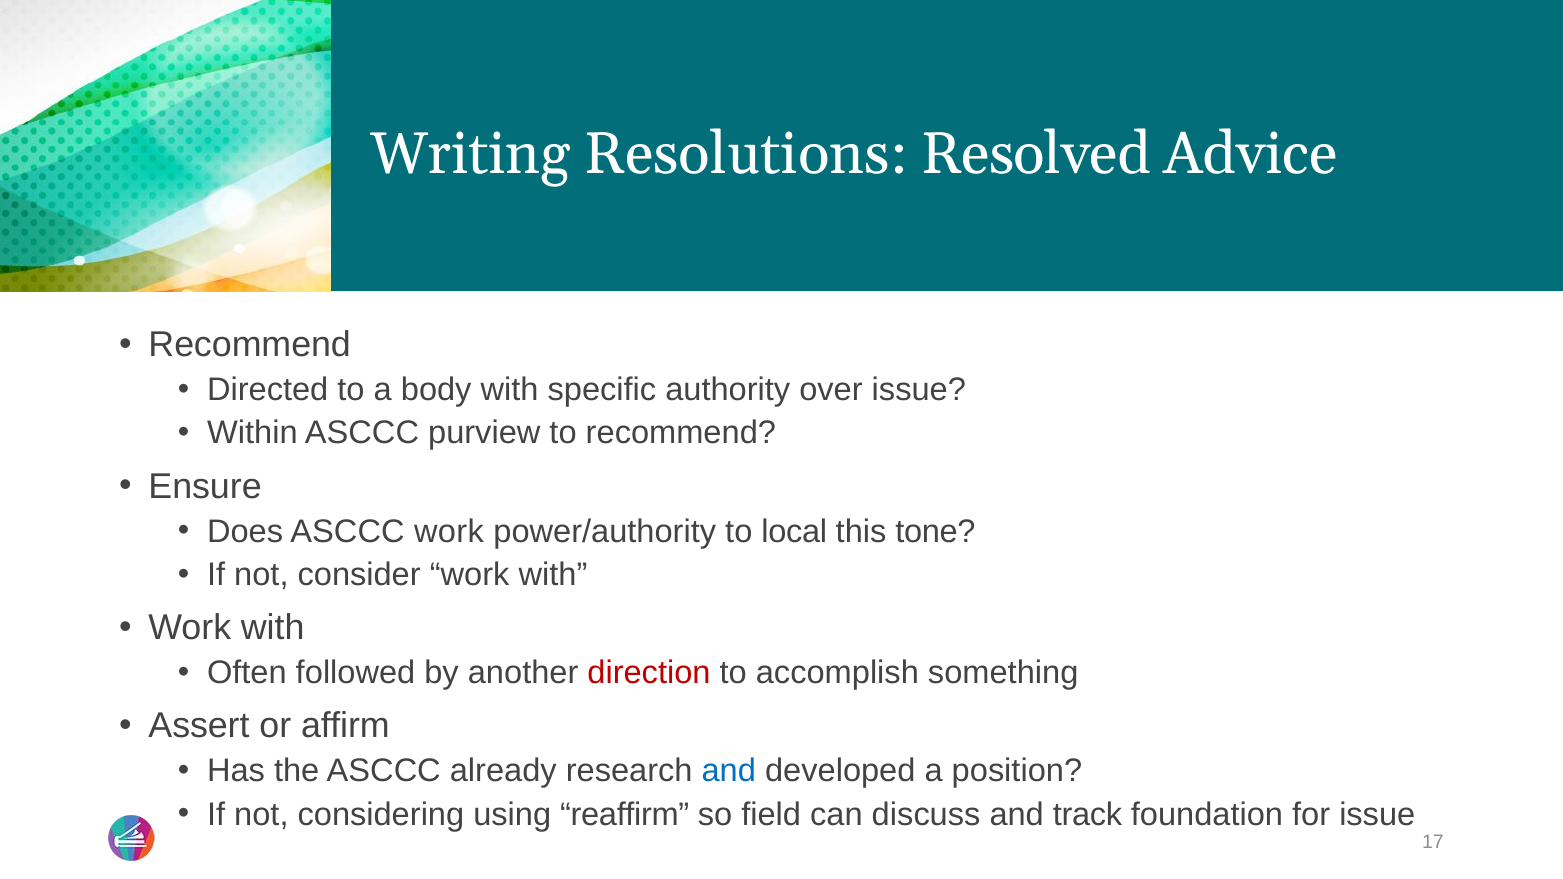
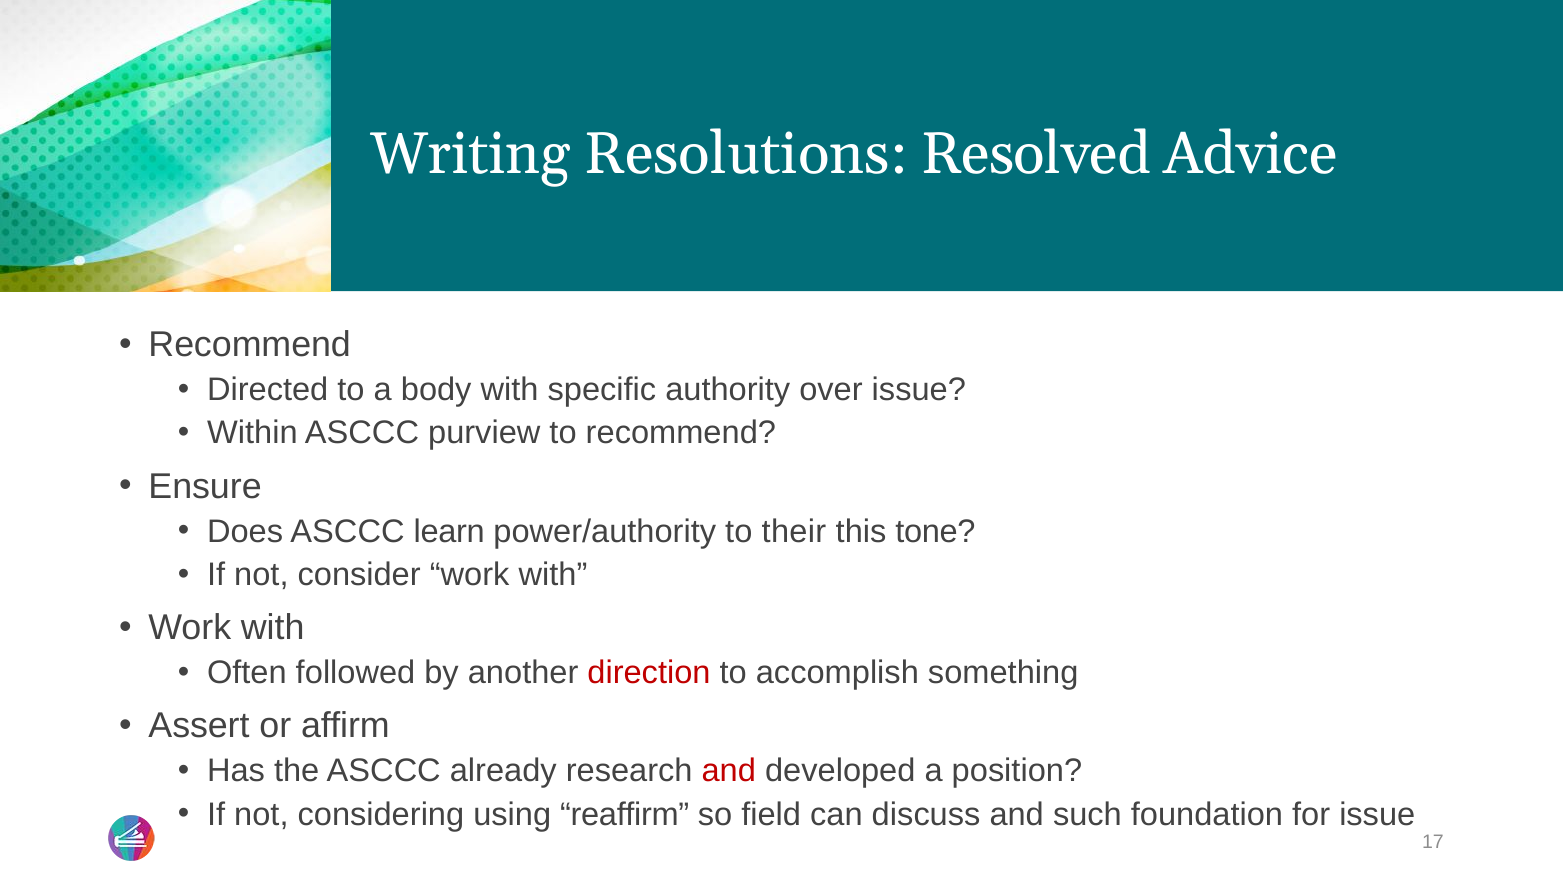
ASCCC work: work -> learn (449, 531)
local: local -> their (794, 531)
and colour: blue -> red (729, 771)
track: track -> such (1087, 815)
